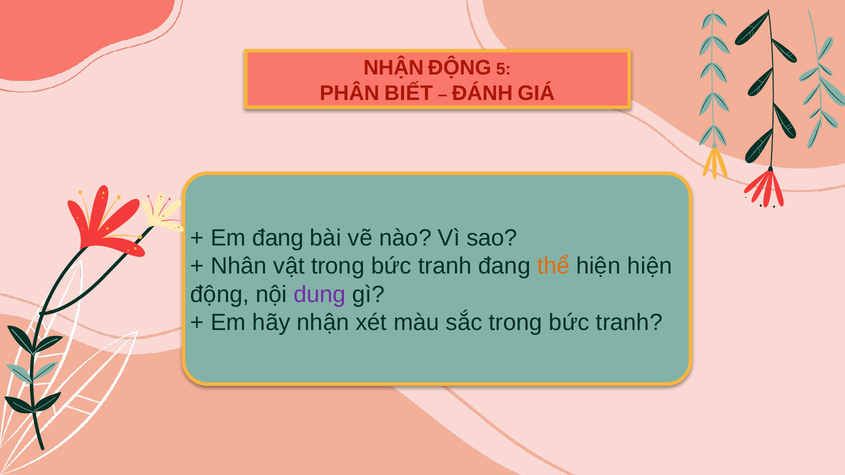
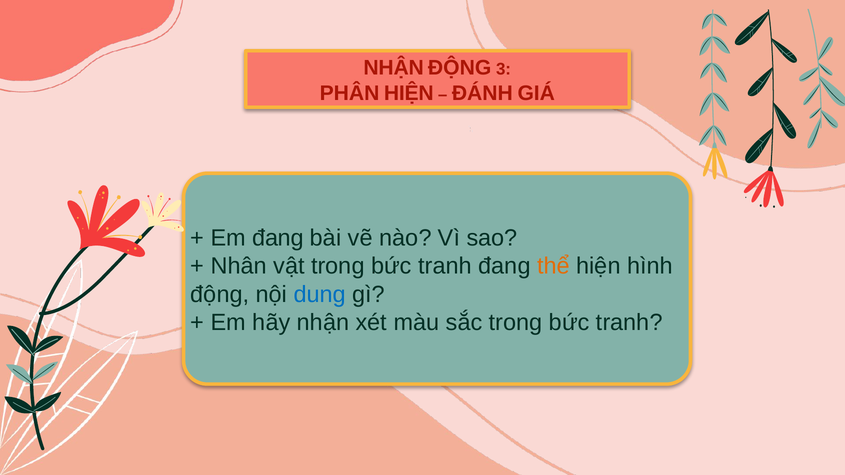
5: 5 -> 3 (504, 69)
PHÂN BIẾT: BIẾT -> HIỆN (409, 93)
hiện hiện: hiện -> hình (650, 266)
dung colour: purple -> blue (320, 295)
